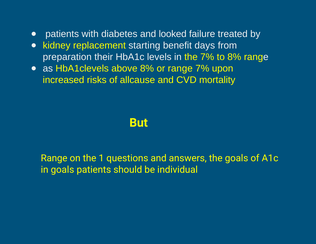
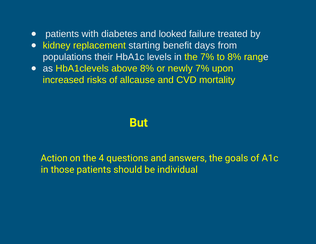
preparation: preparation -> populations (67, 57)
or range: range -> newly (180, 68)
Range: Range -> Action (54, 158)
1: 1 -> 4 (101, 158)
in goals: goals -> those (63, 170)
